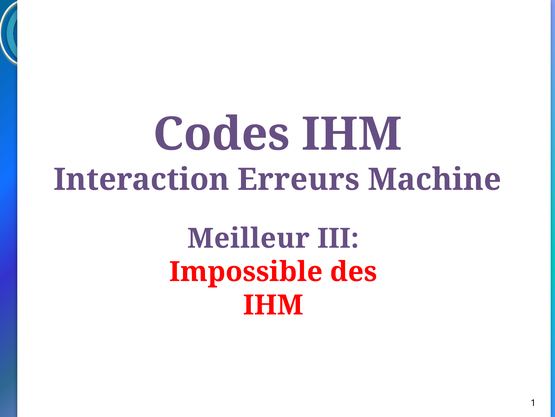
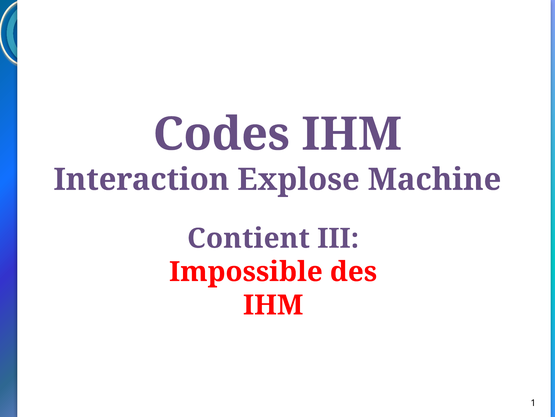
Erreurs: Erreurs -> Explose (299, 179)
Meilleur: Meilleur -> Contient (248, 238)
